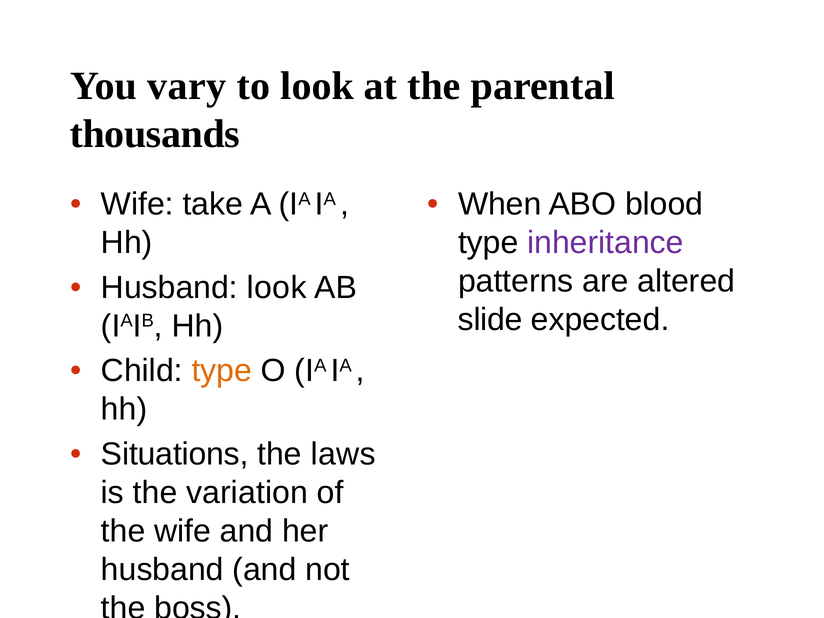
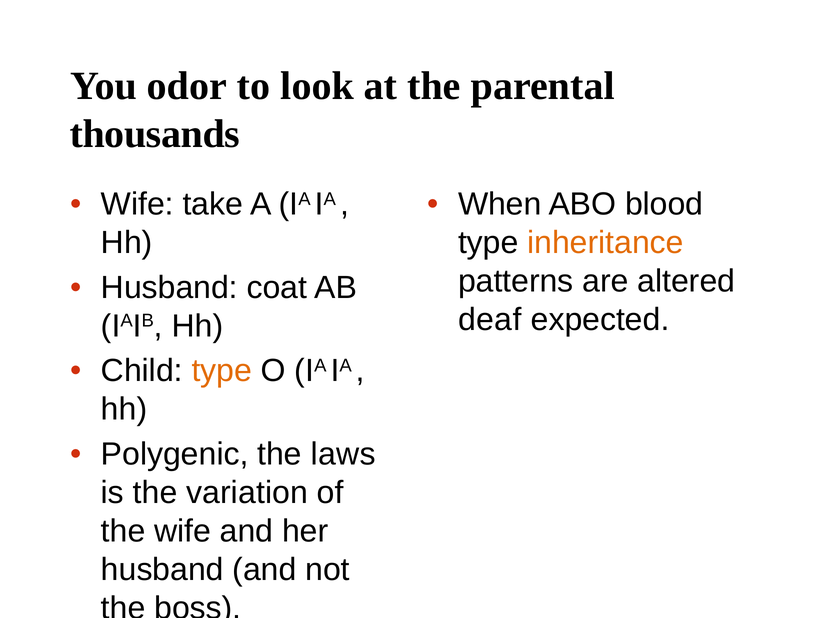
vary: vary -> odor (187, 86)
inheritance colour: purple -> orange (606, 243)
Husband look: look -> coat (277, 287)
slide: slide -> deaf (490, 320)
Situations: Situations -> Polygenic (175, 454)
